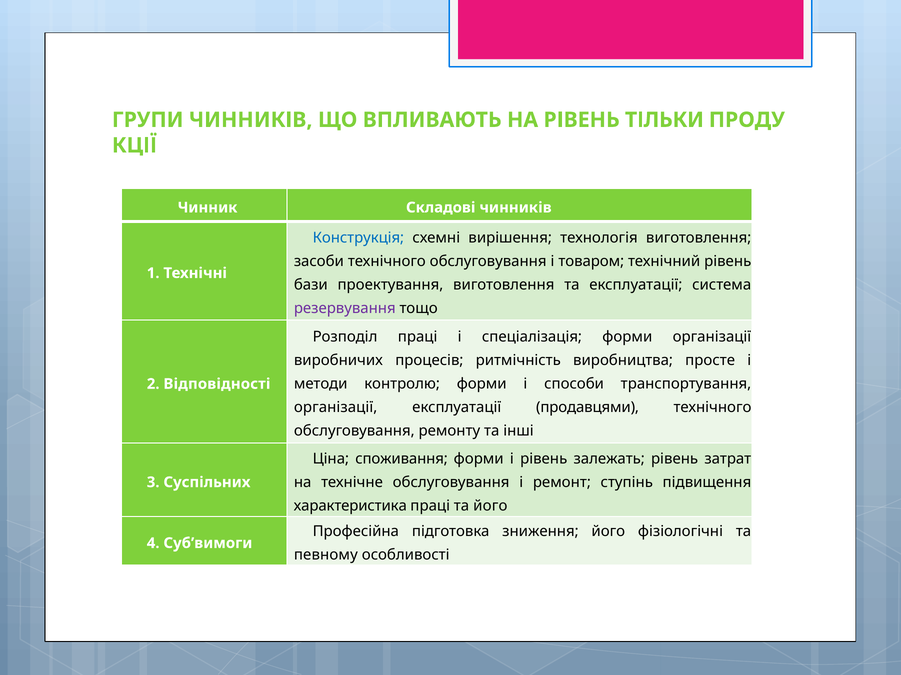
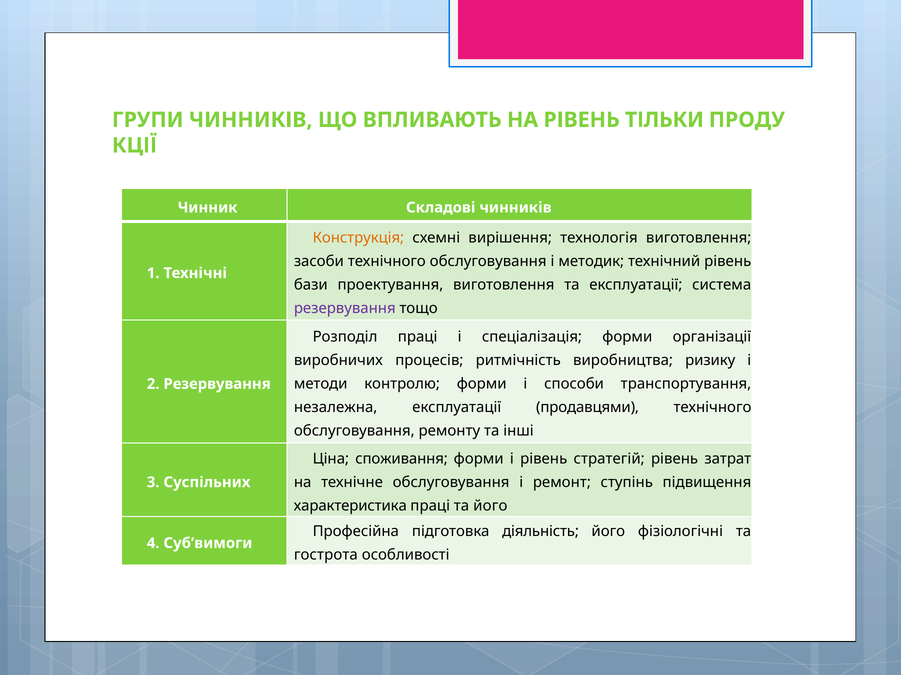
Конструкція colour: blue -> orange (358, 238)
товаром: товаром -> методик (591, 262)
просте: просте -> ризику (710, 361)
2 Відповідності: Відповідності -> Резервування (217, 384)
організації: організації -> незалежна (336, 408)
залежать: залежать -> стратегій (609, 459)
зниження: зниження -> діяльність (541, 532)
певному: певному -> гострота (326, 555)
